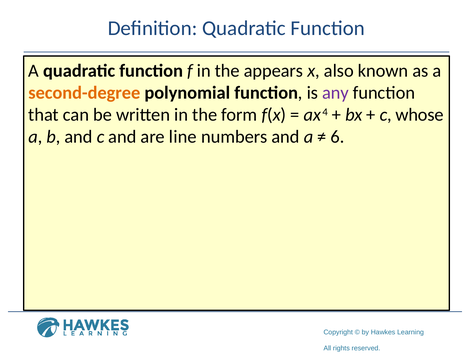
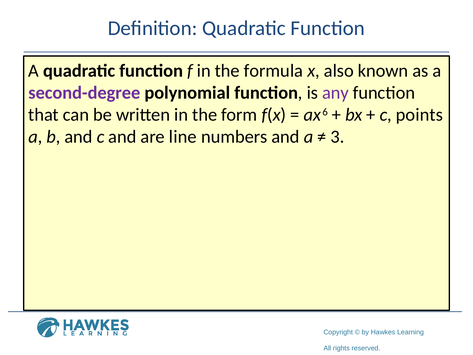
appears: appears -> formula (273, 71)
second-degree colour: orange -> purple (84, 93)
4: 4 -> 6 (325, 112)
whose: whose -> points (419, 115)
6: 6 -> 3 (338, 137)
